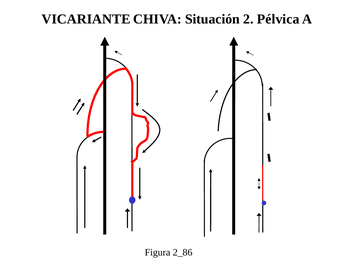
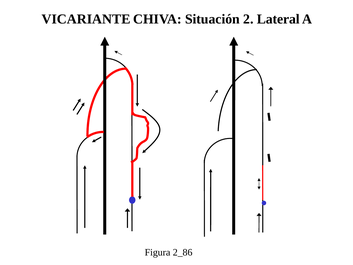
Pélvica: Pélvica -> Lateral (278, 19)
